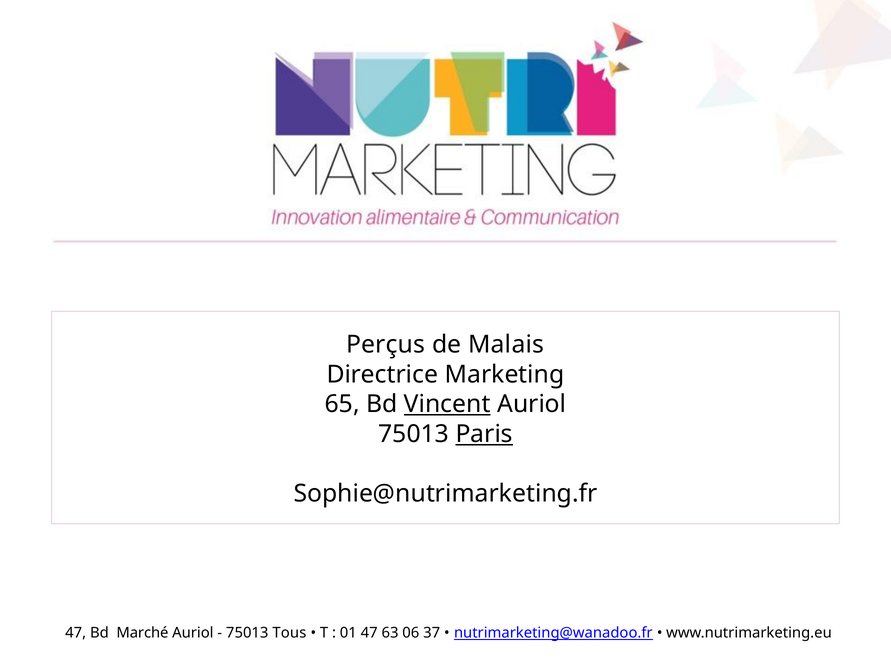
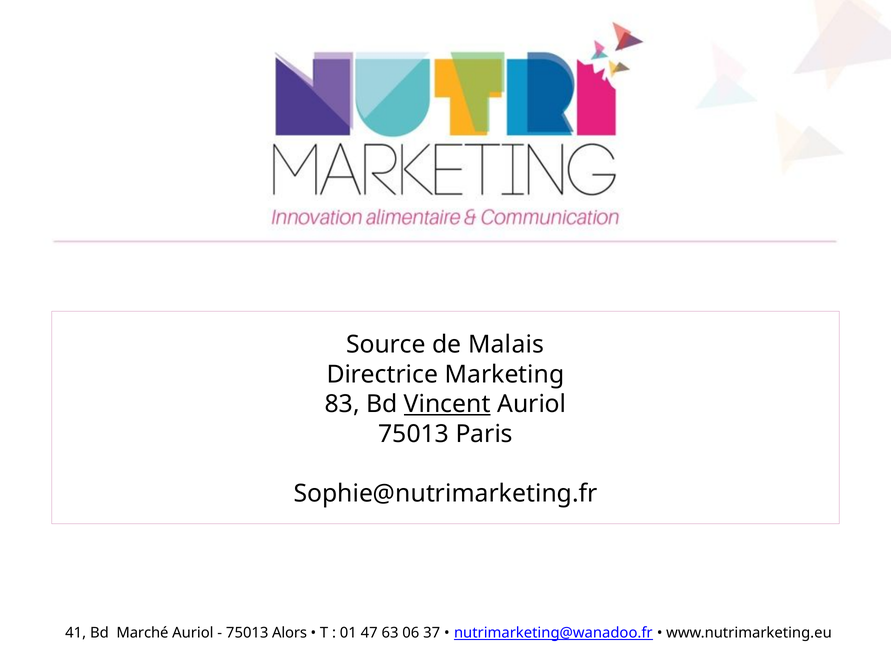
Perçus: Perçus -> Source (386, 345)
65: 65 -> 83 (342, 404)
Paris underline: present -> none (484, 434)
47: 47 -> 41 (76, 633)
Tous: Tous -> Alors (290, 633)
